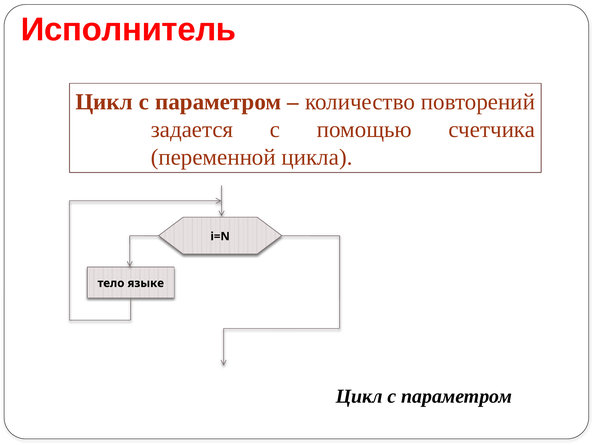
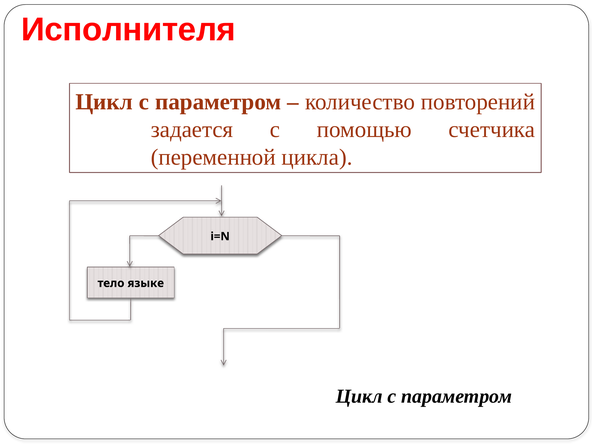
Исполнитель: Исполнитель -> Исполнителя (129, 30)
